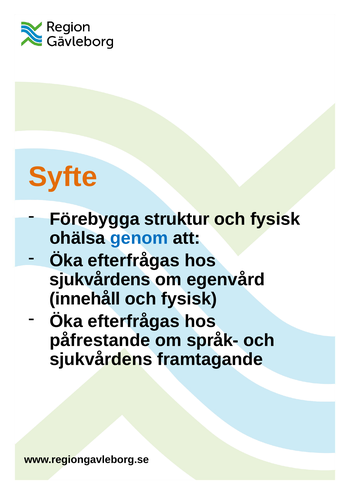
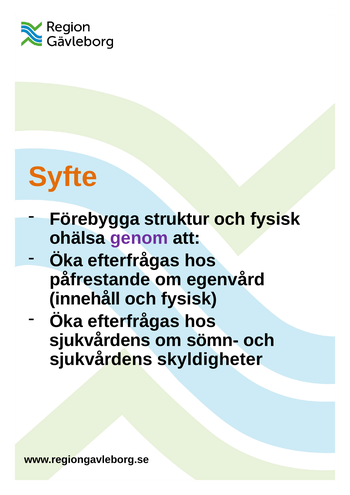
genom colour: blue -> purple (139, 238)
sjukvårdens: sjukvårdens -> påfrestande (100, 280)
påfrestande: påfrestande -> sjukvårdens (100, 340)
språk-: språk- -> sömn- (213, 340)
framtagande: framtagande -> skyldigheter (210, 359)
